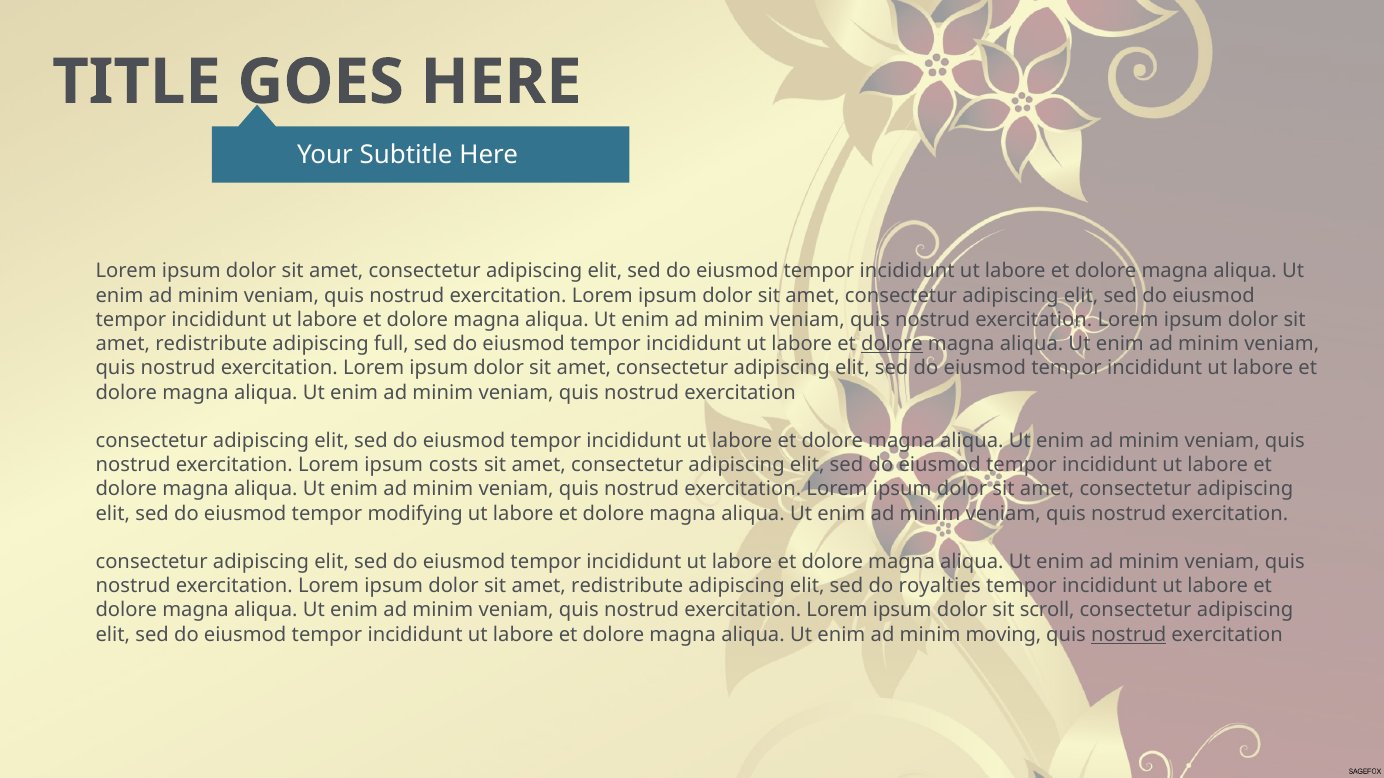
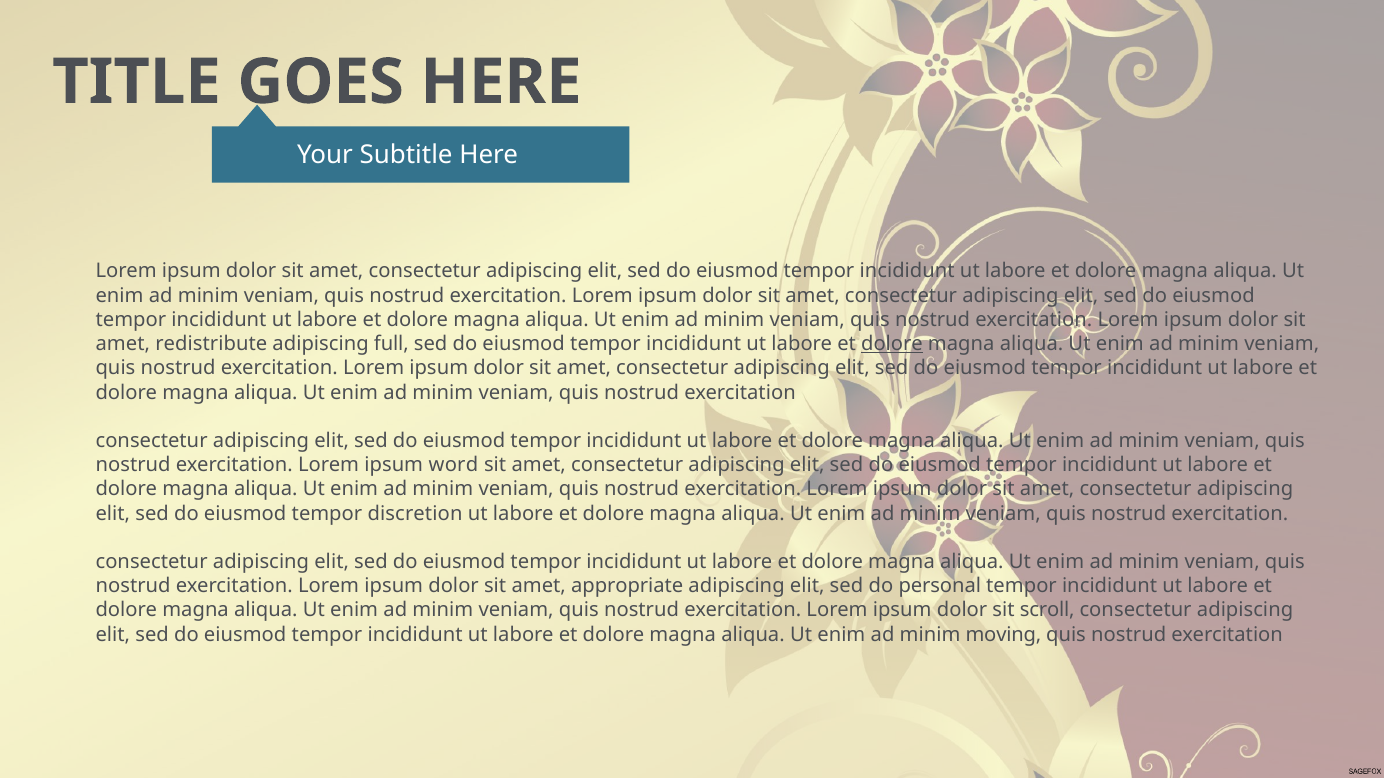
costs: costs -> word (453, 465)
modifying: modifying -> discretion (415, 514)
redistribute: redistribute -> appropriate (627, 586)
royalties: royalties -> personal (940, 586)
nostrud underline: present -> none (1129, 635)
